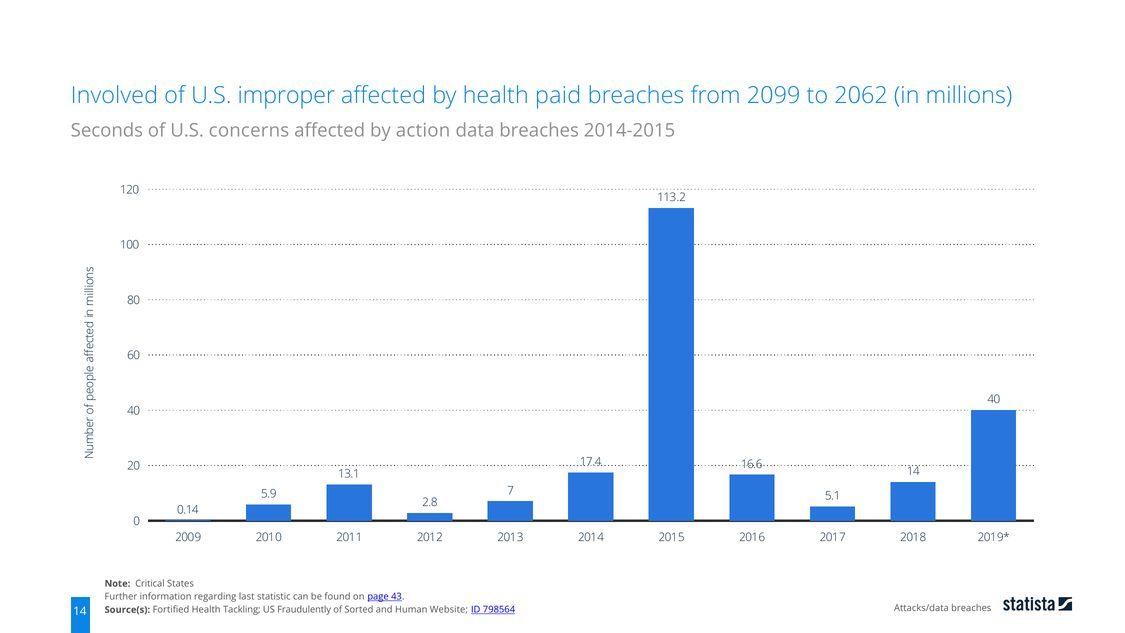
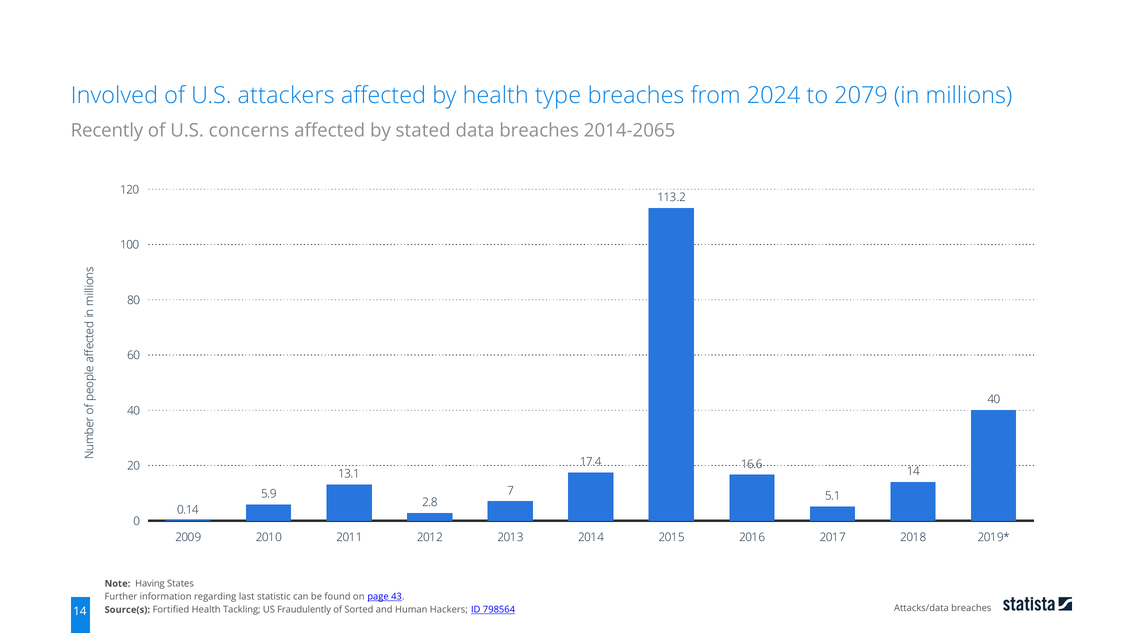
improper: improper -> attackers (286, 96)
paid: paid -> type (558, 96)
2099: 2099 -> 2024 (774, 96)
2062: 2062 -> 2079 (861, 96)
Seconds: Seconds -> Recently (107, 130)
action: action -> stated (423, 130)
2014-2015: 2014-2015 -> 2014-2065 (630, 130)
Critical: Critical -> Having (150, 583)
Website: Website -> Hackers (449, 610)
